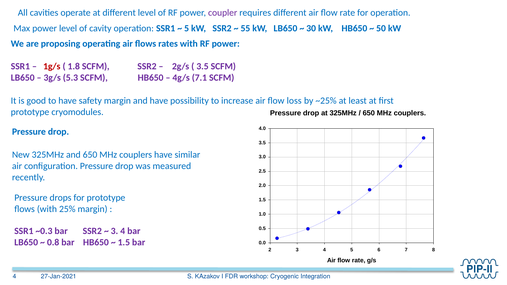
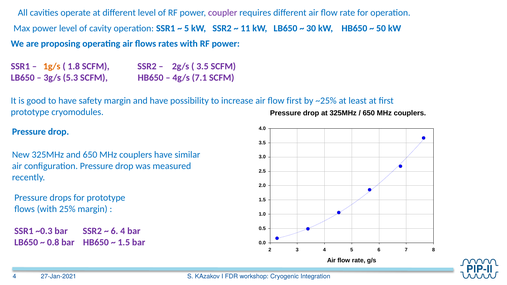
55: 55 -> 11 (245, 29)
1g/s colour: red -> orange (52, 66)
flow loss: loss -> first (294, 101)
3: 3 -> 6 (115, 231)
